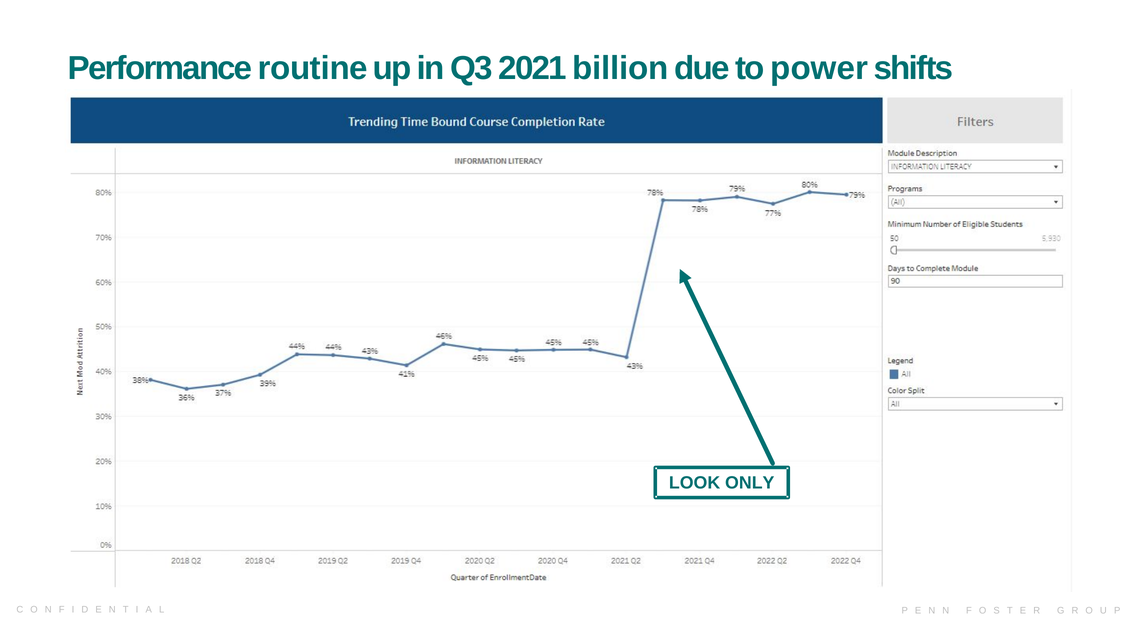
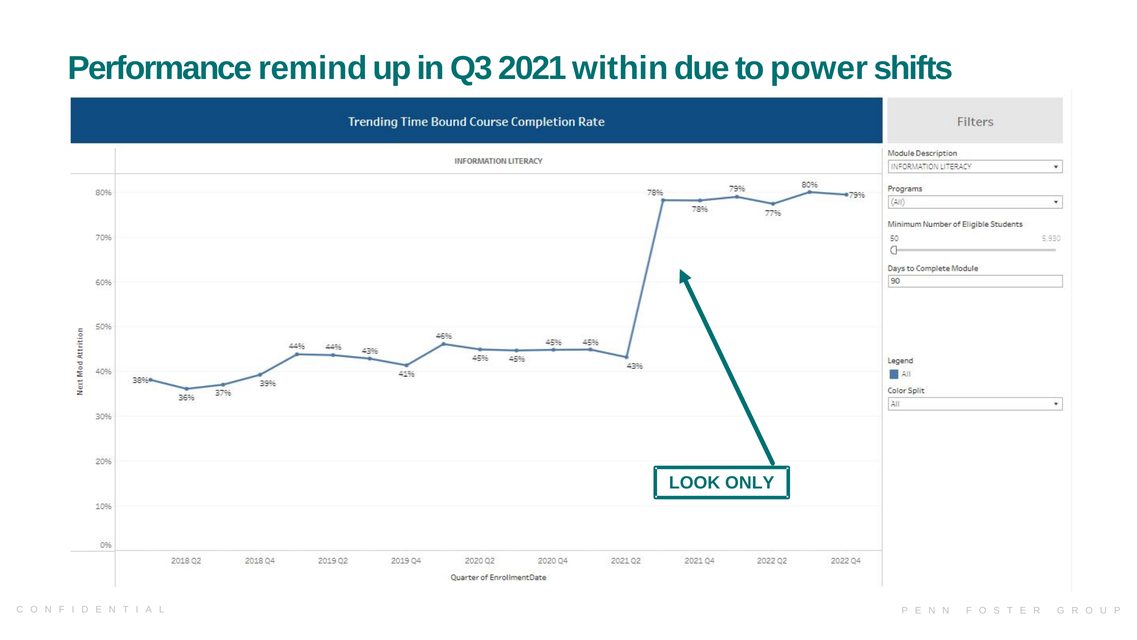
routine: routine -> remind (313, 68)
billion: billion -> within (620, 68)
